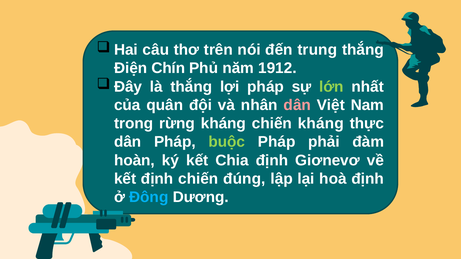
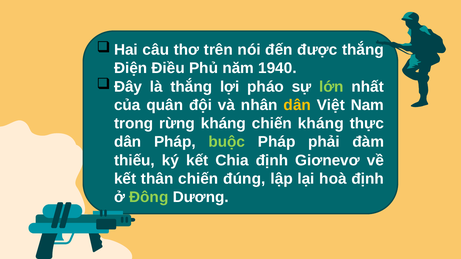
trung: trung -> được (317, 50)
Chín: Chín -> Điều (168, 68)
1912: 1912 -> 1940 (277, 68)
lợi pháp: pháp -> pháo (266, 87)
dân colour: pink -> yellow (297, 105)
hoàn: hoàn -> thiếu (134, 160)
kết định: định -> thân (157, 179)
Đông colour: light blue -> light green (149, 197)
